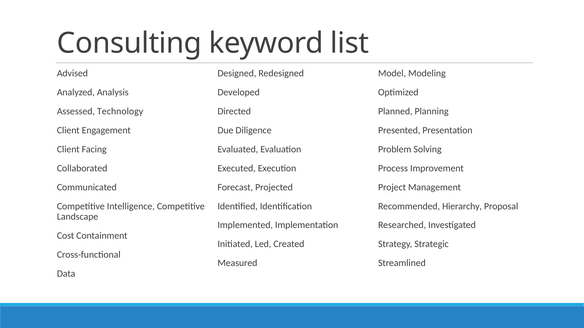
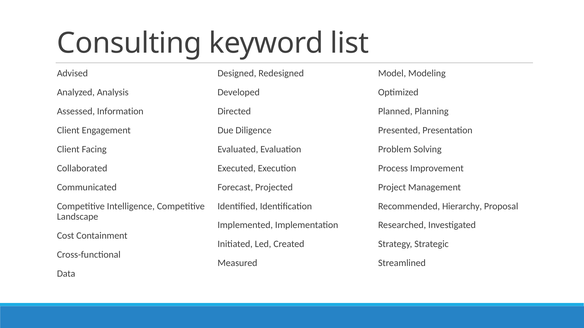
Technology: Technology -> Information (120, 111)
